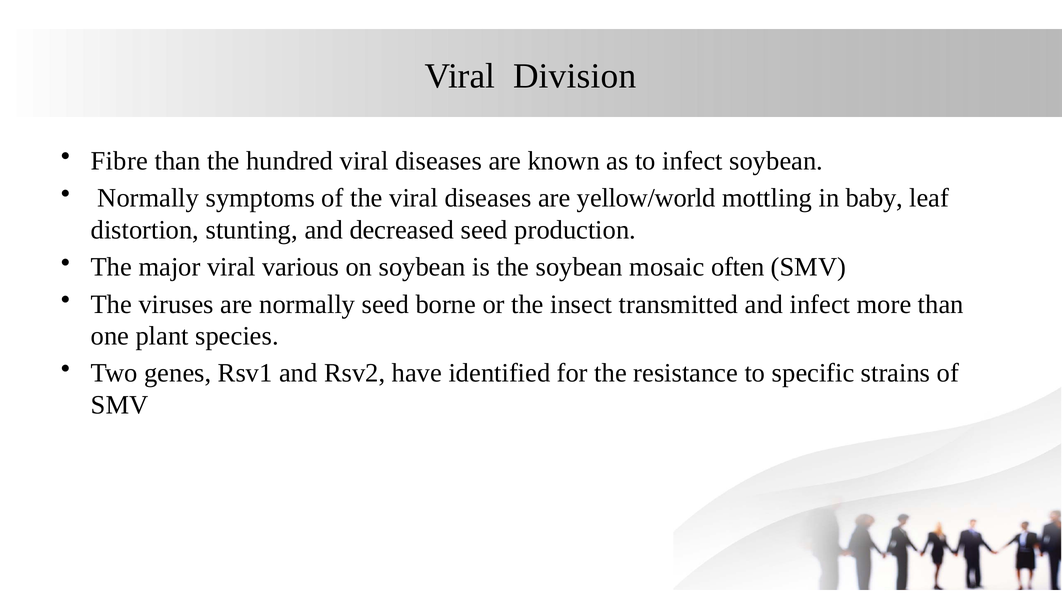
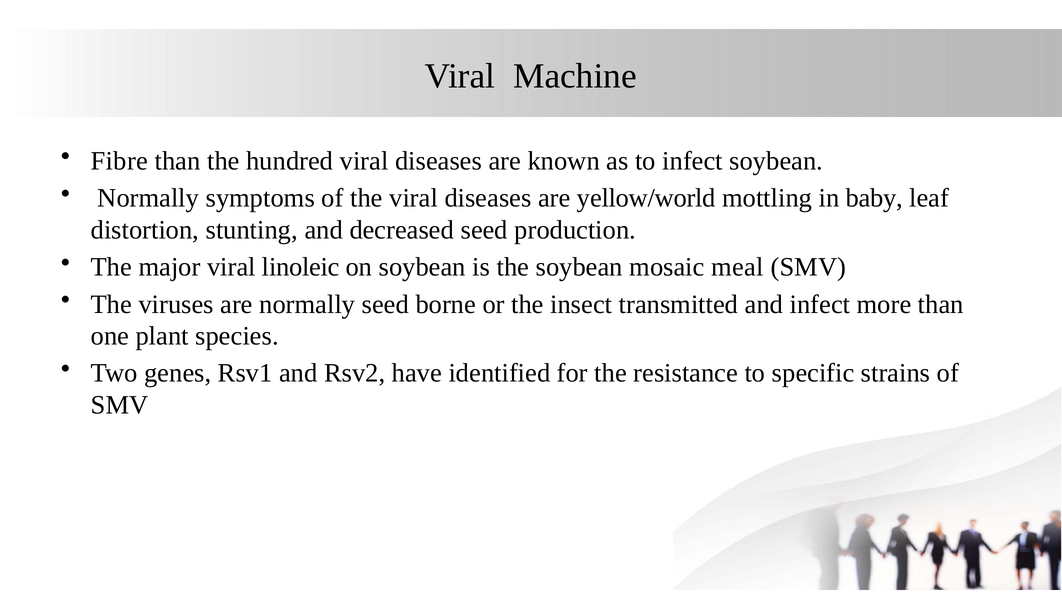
Division: Division -> Machine (575, 76)
various: various -> linoleic (301, 267)
often: often -> meal (738, 267)
